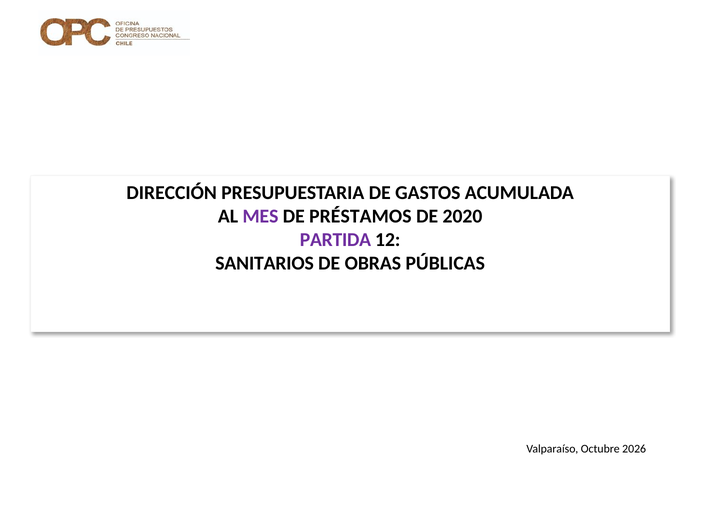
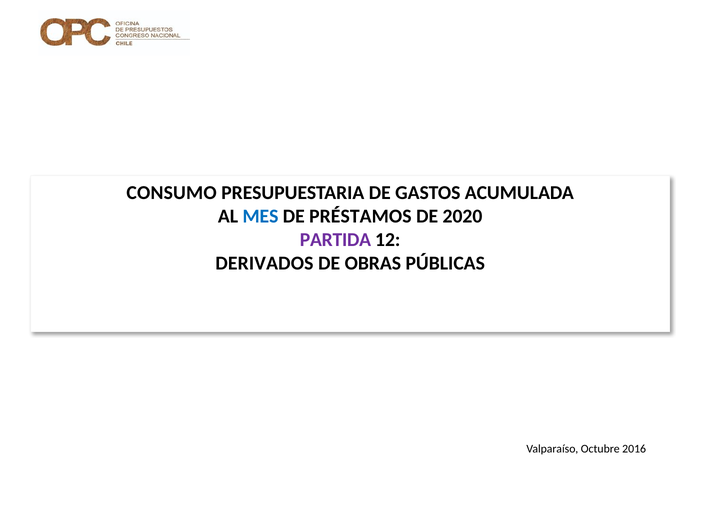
DIRECCIÓN: DIRECCIÓN -> CONSUMO (172, 192)
MES colour: purple -> blue (260, 216)
SANITARIOS: SANITARIOS -> DERIVADOS (264, 263)
2026: 2026 -> 2016 (634, 448)
